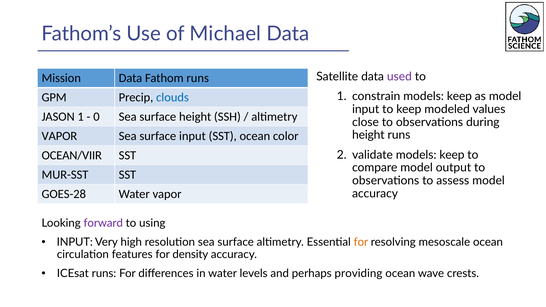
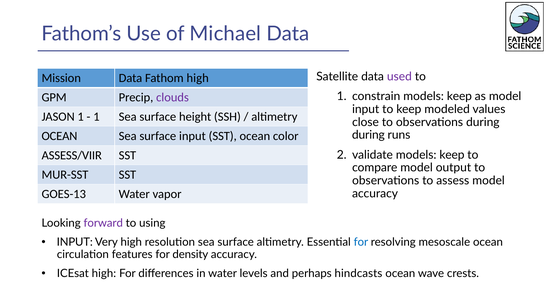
Fathom runs: runs -> high (198, 78)
clouds colour: blue -> purple (172, 97)
0: 0 -> 1 (96, 117)
height: height -> during (368, 135)
VAPOR: VAPOR -> OCEAN (59, 136)
OCEAN/VIIR: OCEAN/VIIR -> ASSESS/VIIR (72, 155)
GOES-28: GOES-28 -> GOES-13 (64, 194)
for colour: orange -> blue (361, 242)
ICEsat runs: runs -> high (104, 274)
providing: providing -> hindcasts (358, 274)
